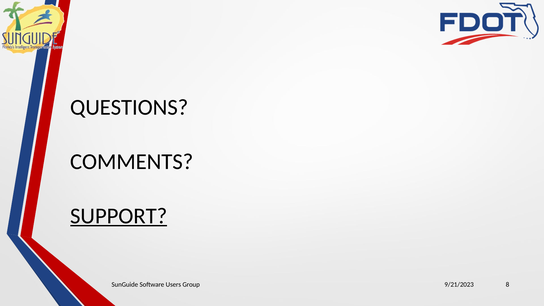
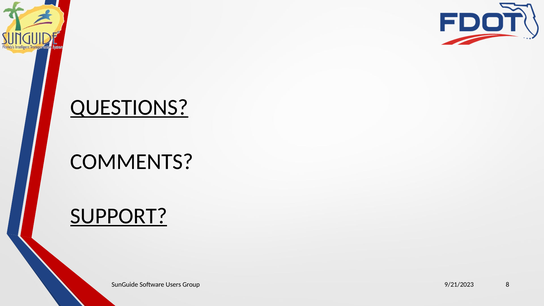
QUESTIONS underline: none -> present (129, 107)
